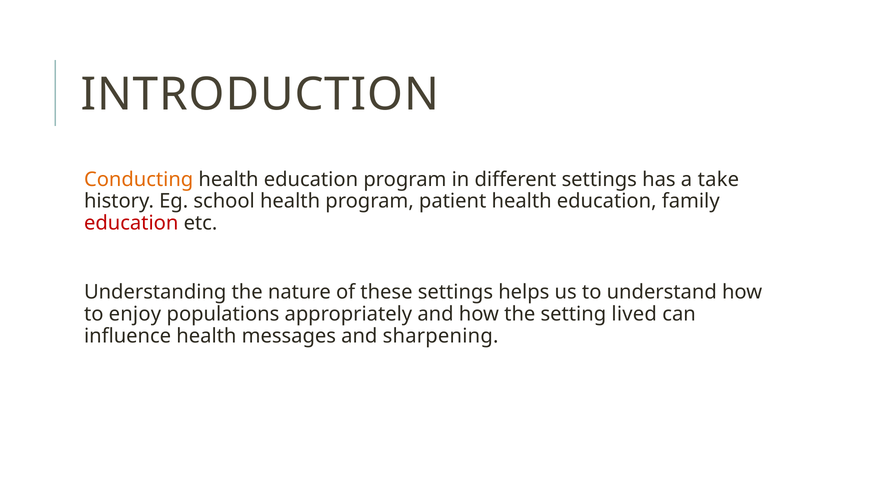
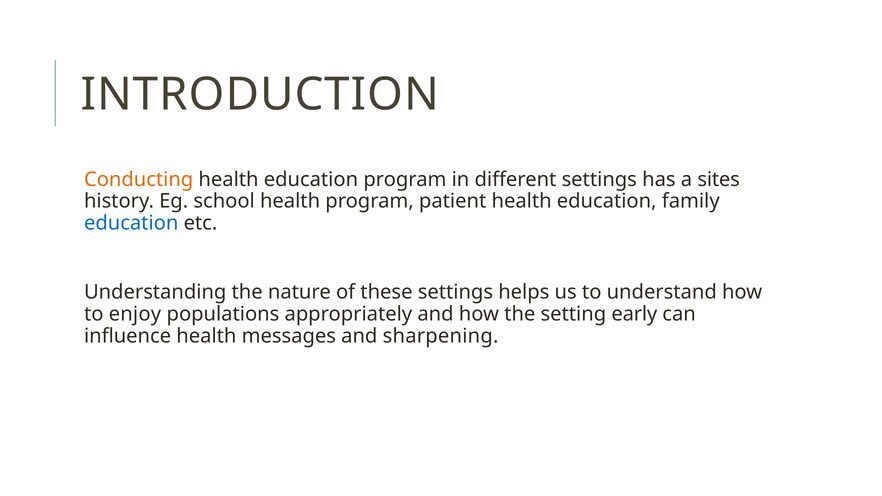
take: take -> sites (719, 179)
education colour: red -> blue (131, 223)
lived: lived -> early (634, 314)
